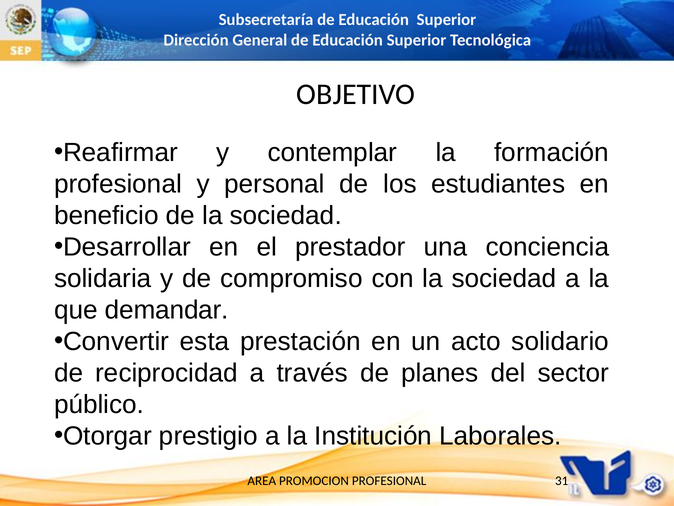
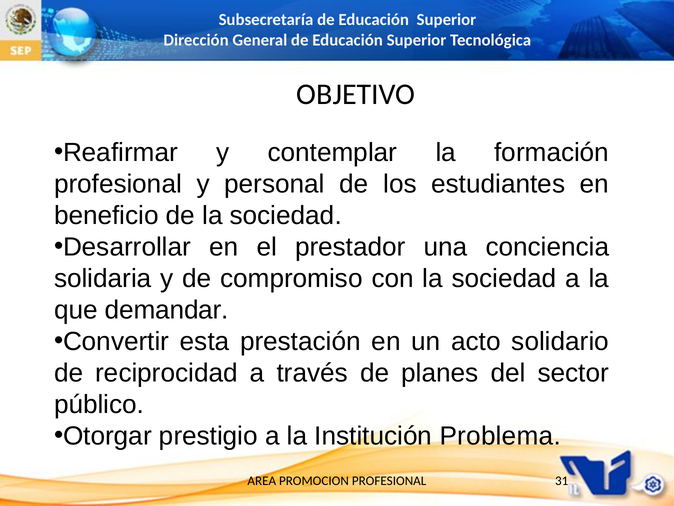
Laborales: Laborales -> Problema (500, 436)
